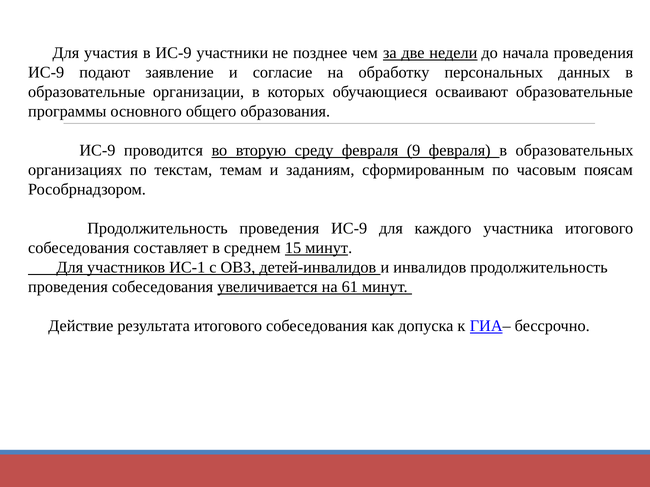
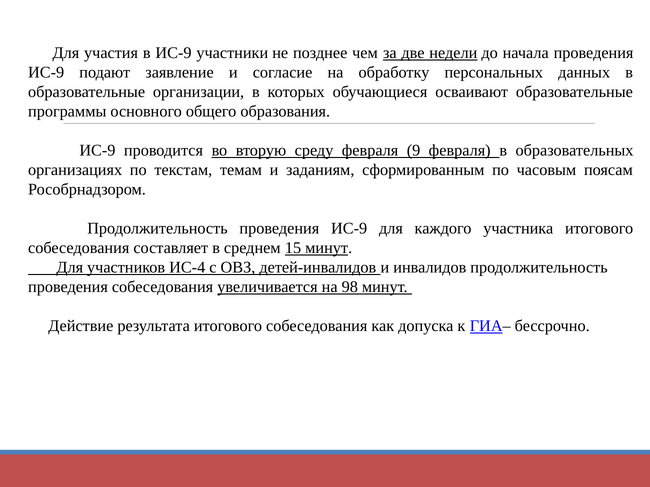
ИС-1: ИС-1 -> ИС-4 (187, 268)
61: 61 -> 98 (350, 287)
